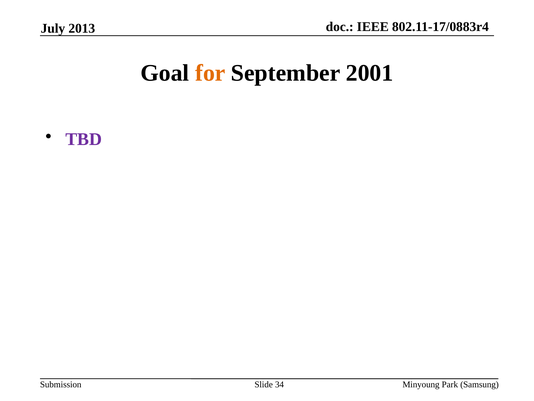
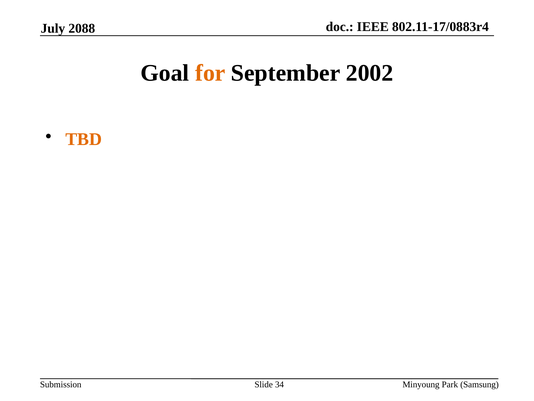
2013: 2013 -> 2088 (82, 28)
2001: 2001 -> 2002 (370, 73)
TBD colour: purple -> orange (84, 139)
